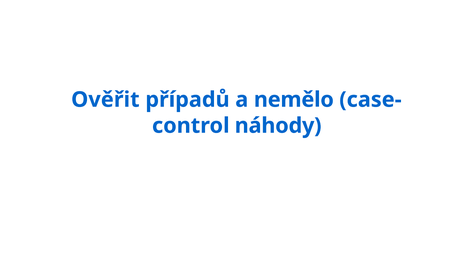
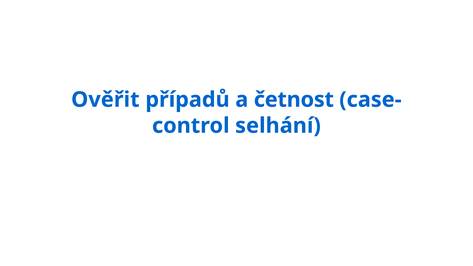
nemělo: nemělo -> četnost (294, 100)
náhody: náhody -> selhání (278, 126)
